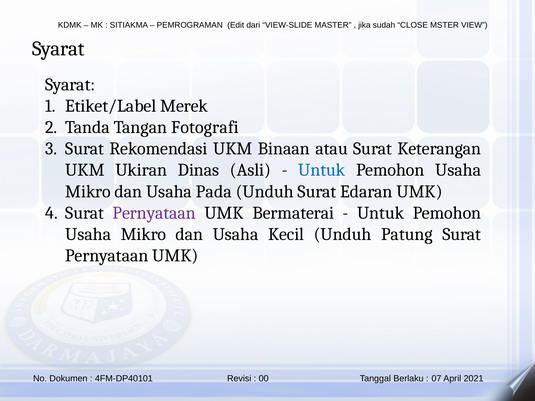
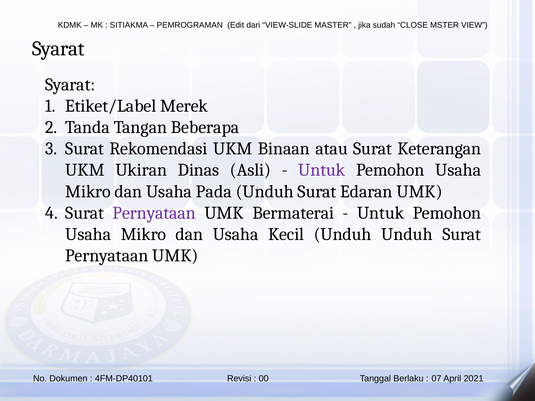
Fotografi: Fotografi -> Beberapa (205, 127)
Untuk colour: blue -> purple (322, 170)
Unduh Patung: Patung -> Unduh (407, 234)
